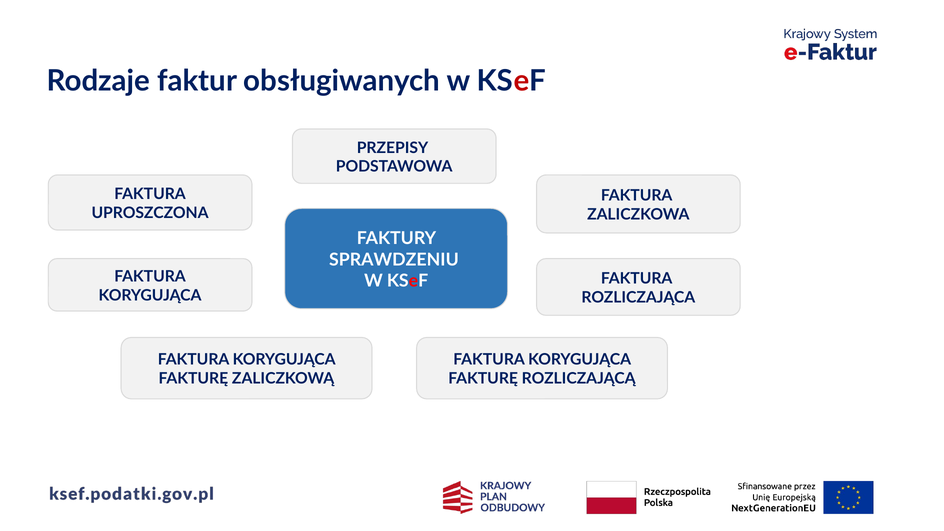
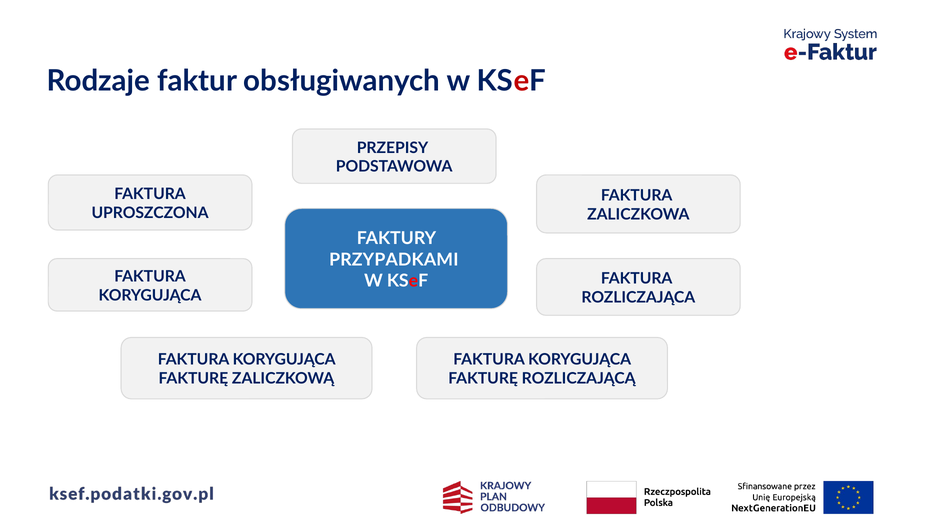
SPRAWDZENIU: SPRAWDZENIU -> PRZYPADKAMI (394, 260)
